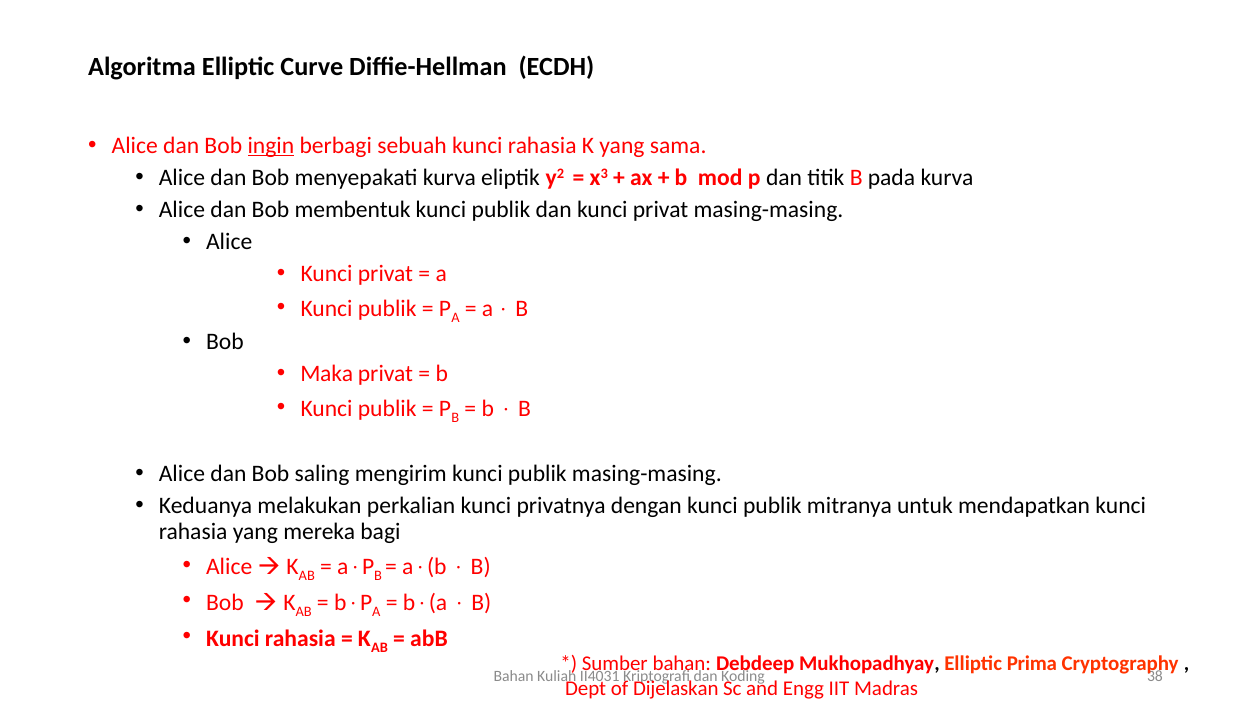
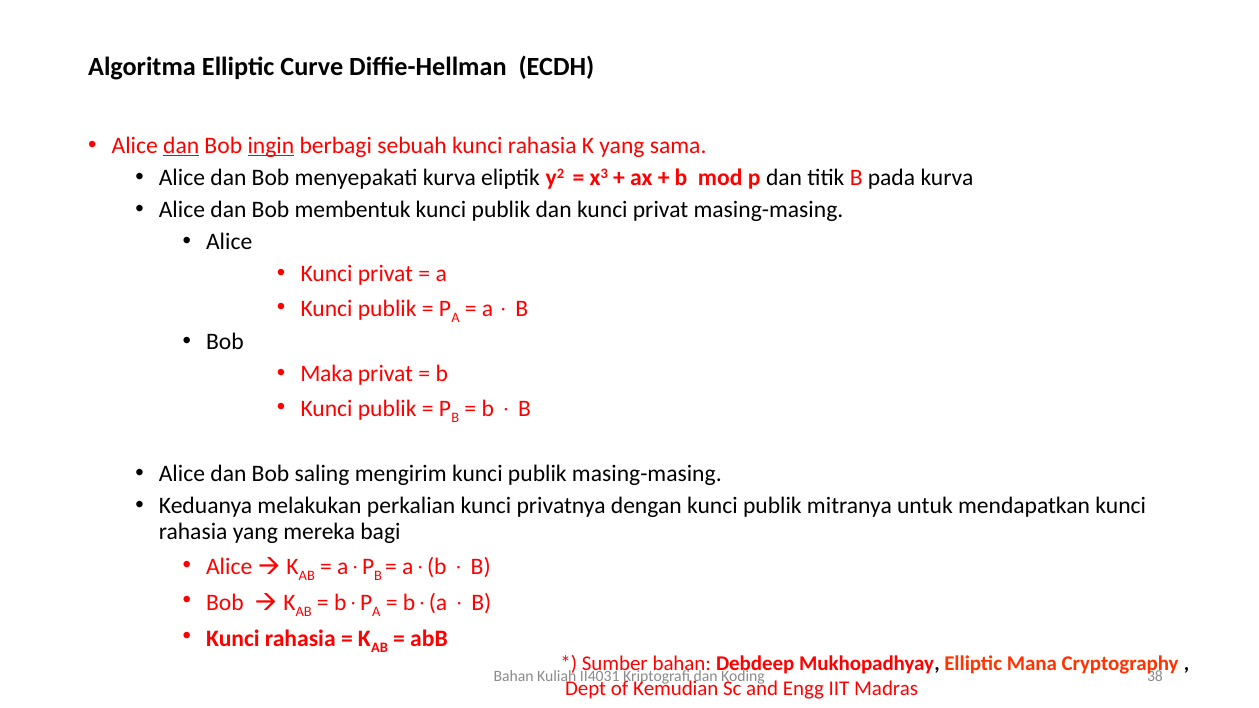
dan underline: none -> present (181, 146)
Prima: Prima -> Mana (1032, 664)
Dijelaskan: Dijelaskan -> Kemudian (676, 689)
